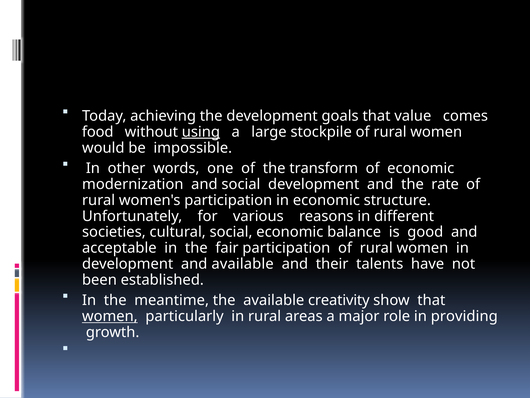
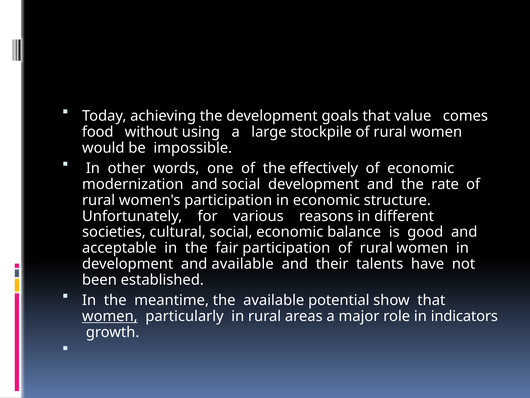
using underline: present -> none (201, 132)
transform: transform -> effectively (324, 168)
creativity: creativity -> potential (339, 300)
providing: providing -> indicators (464, 316)
